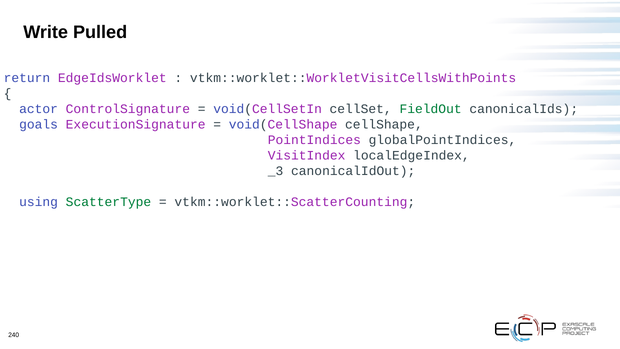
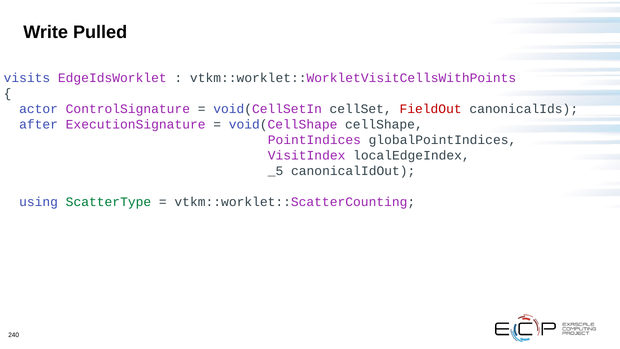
return: return -> visits (27, 78)
FieldOut colour: green -> red (431, 109)
goals: goals -> after (39, 125)
_3: _3 -> _5 (276, 171)
